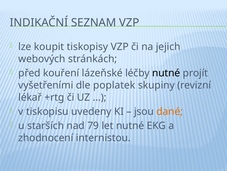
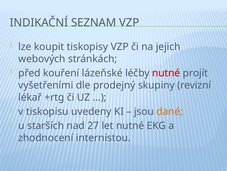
nutné colour: black -> red (166, 73)
poplatek: poplatek -> prodejný (114, 85)
79: 79 -> 27 (93, 125)
